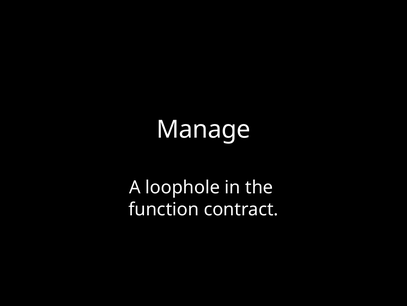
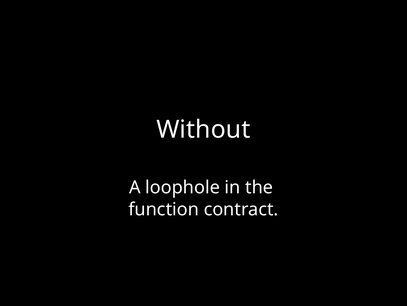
Manage: Manage -> Without (203, 129)
